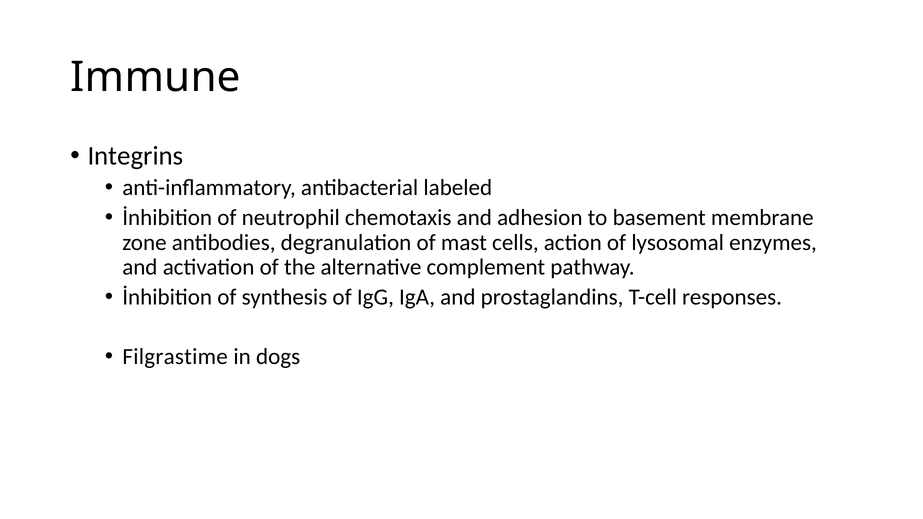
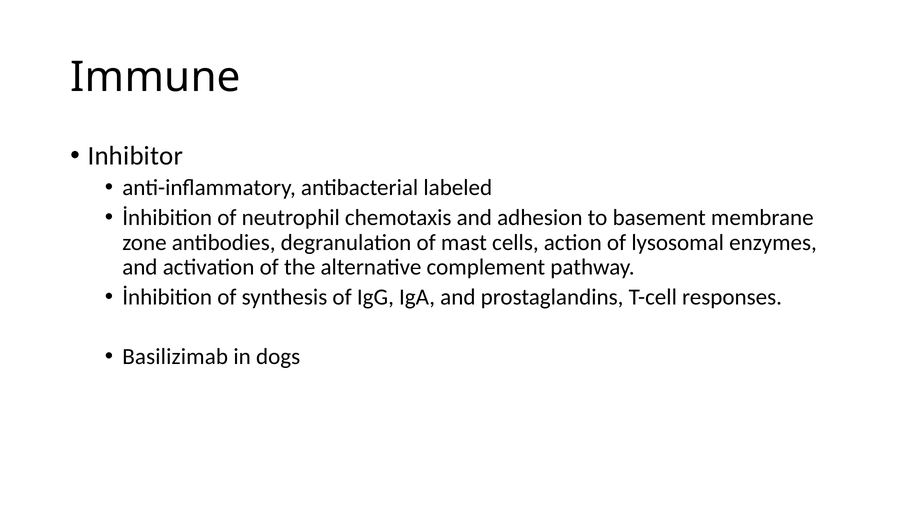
Integrins: Integrins -> Inhibitor (135, 156)
Filgrastime: Filgrastime -> Basilizimab (175, 357)
